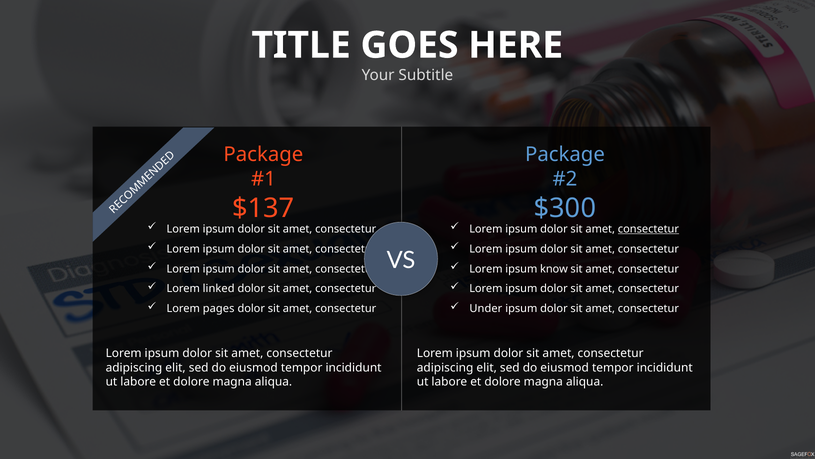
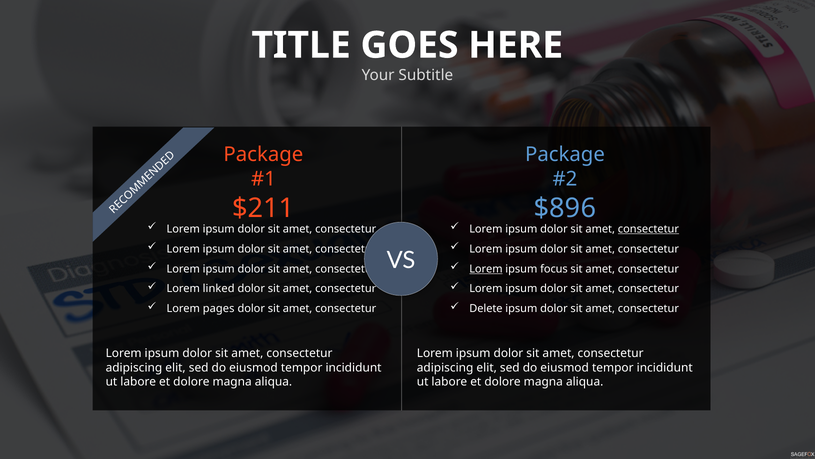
$137: $137 -> $211 (263, 208)
$300: $300 -> $896 (565, 208)
Lorem underline: none -> present (486, 269)
know: know -> focus (554, 269)
Under: Under -> Delete (486, 308)
